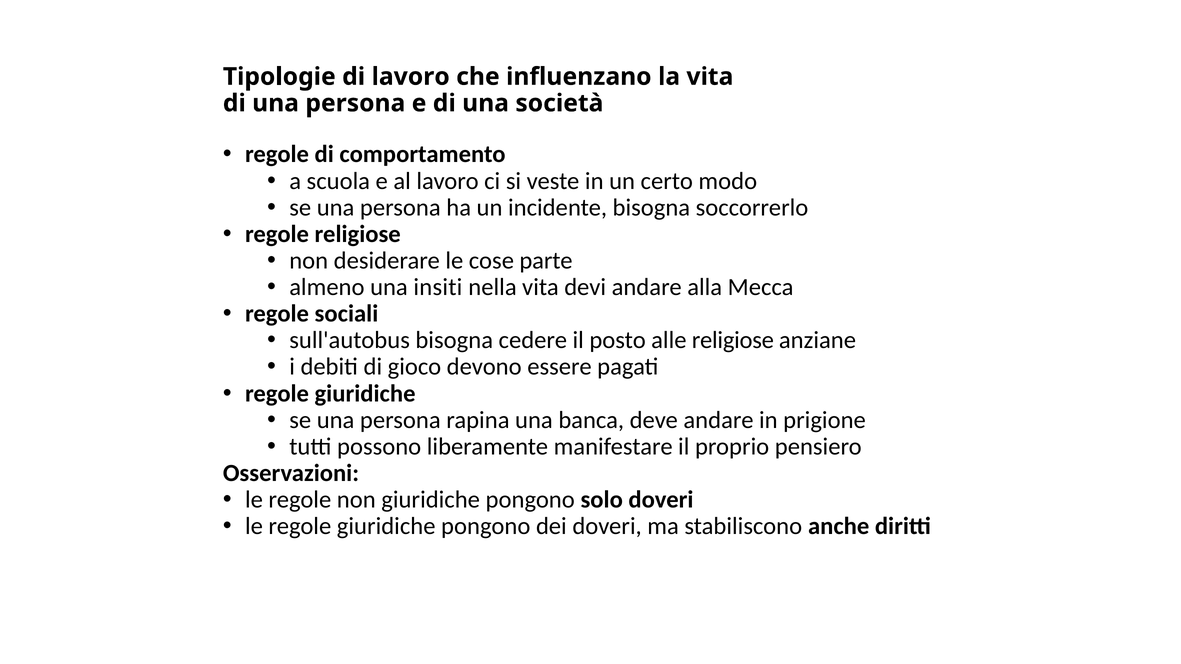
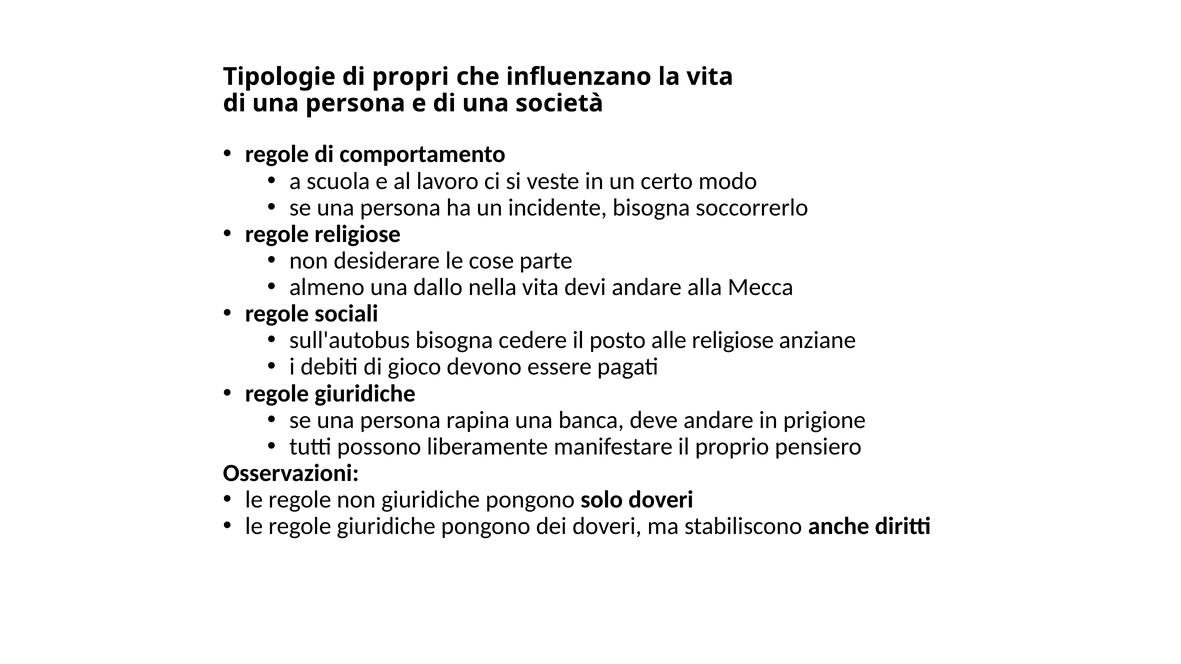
di lavoro: lavoro -> propri (411, 77)
insiti: insiti -> dallo (438, 287)
